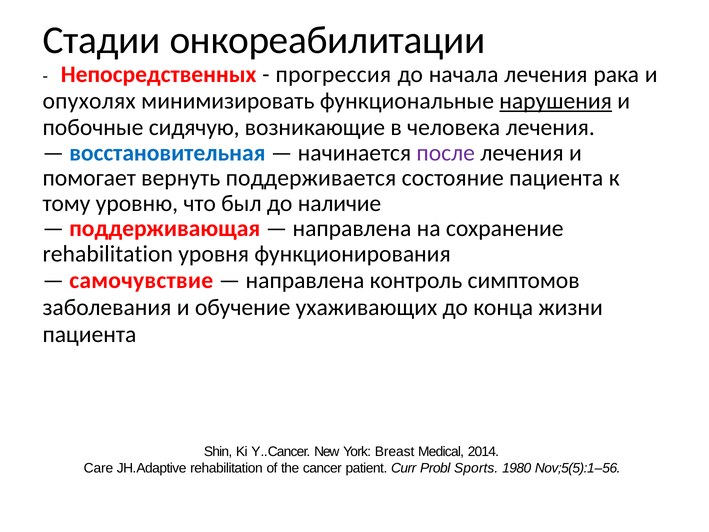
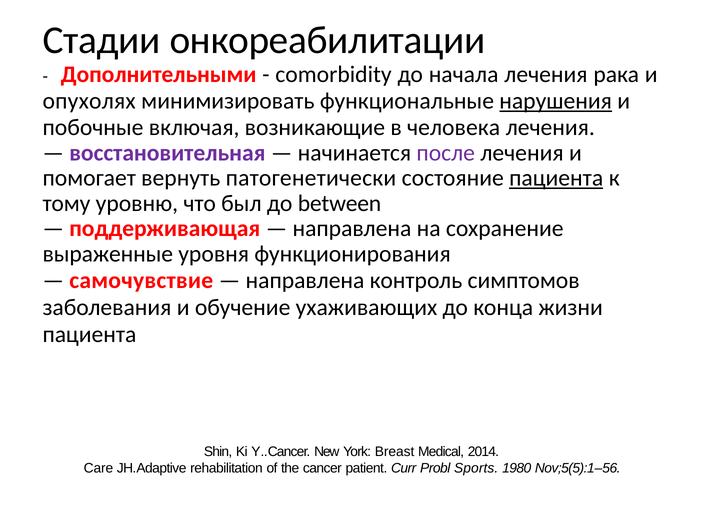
Непосредственных: Непосредственных -> Дополнительными (159, 75)
прогрессия: прогрессия -> comorbidity (334, 75)
сидячую: сидячую -> включая (194, 127)
восстановительная colour: blue -> purple (167, 153)
поддерживается: поддерживается -> патогенетически (311, 178)
пациента underline: none -> present (556, 178)
наличие: наличие -> between (340, 203)
rehabilitation: rehabilitation -> выраженные (108, 254)
